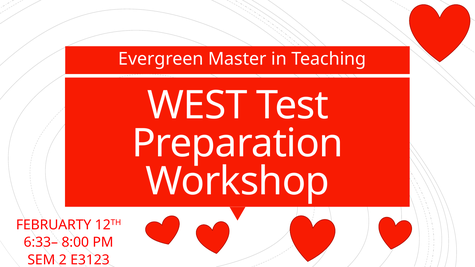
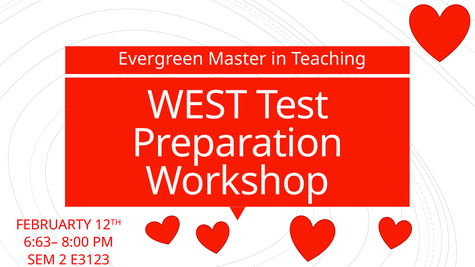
6:33–: 6:33– -> 6:63– (41, 243)
